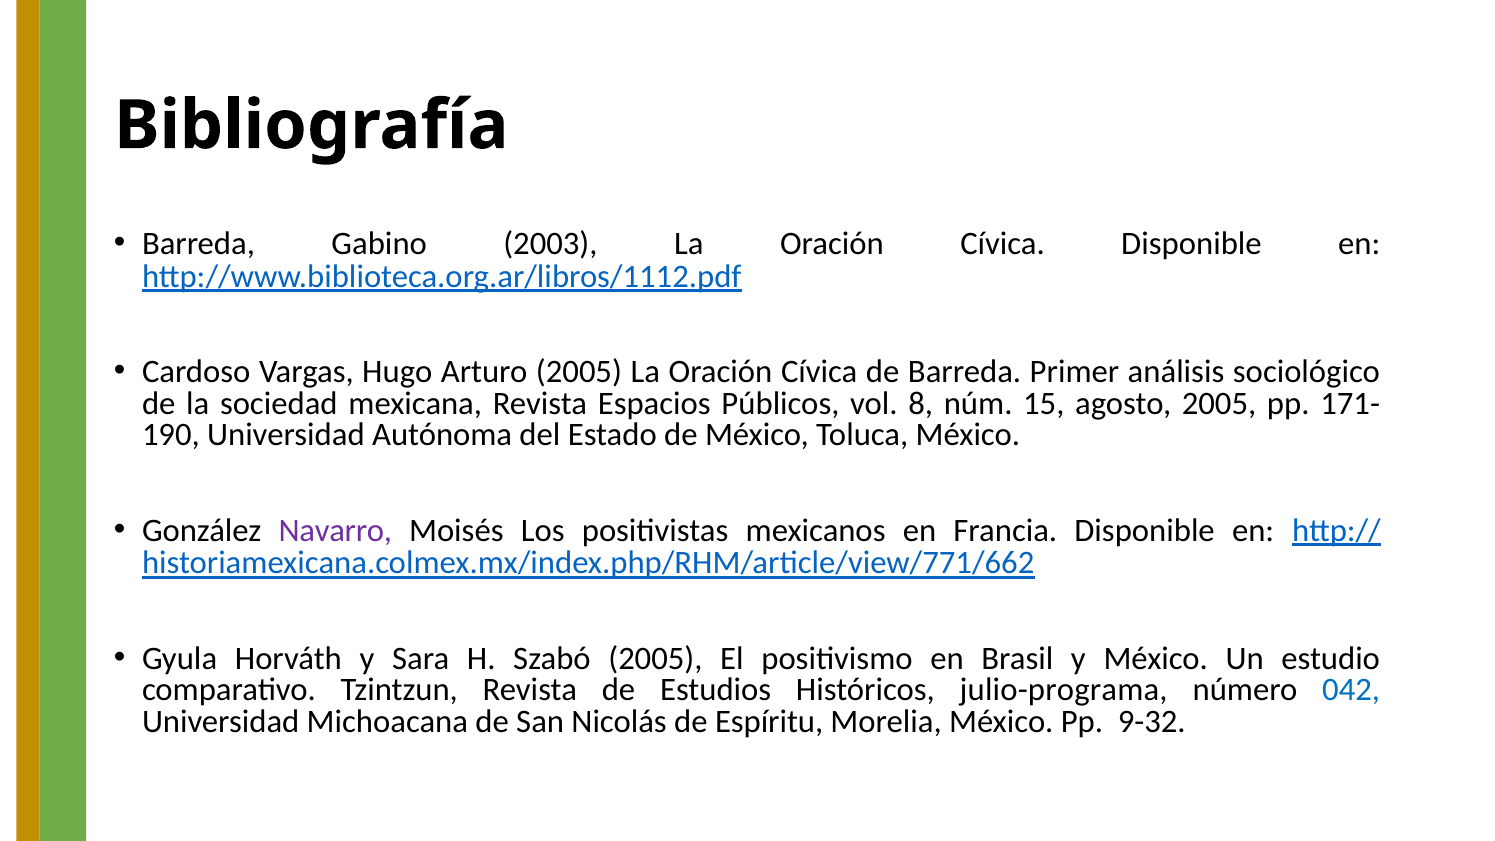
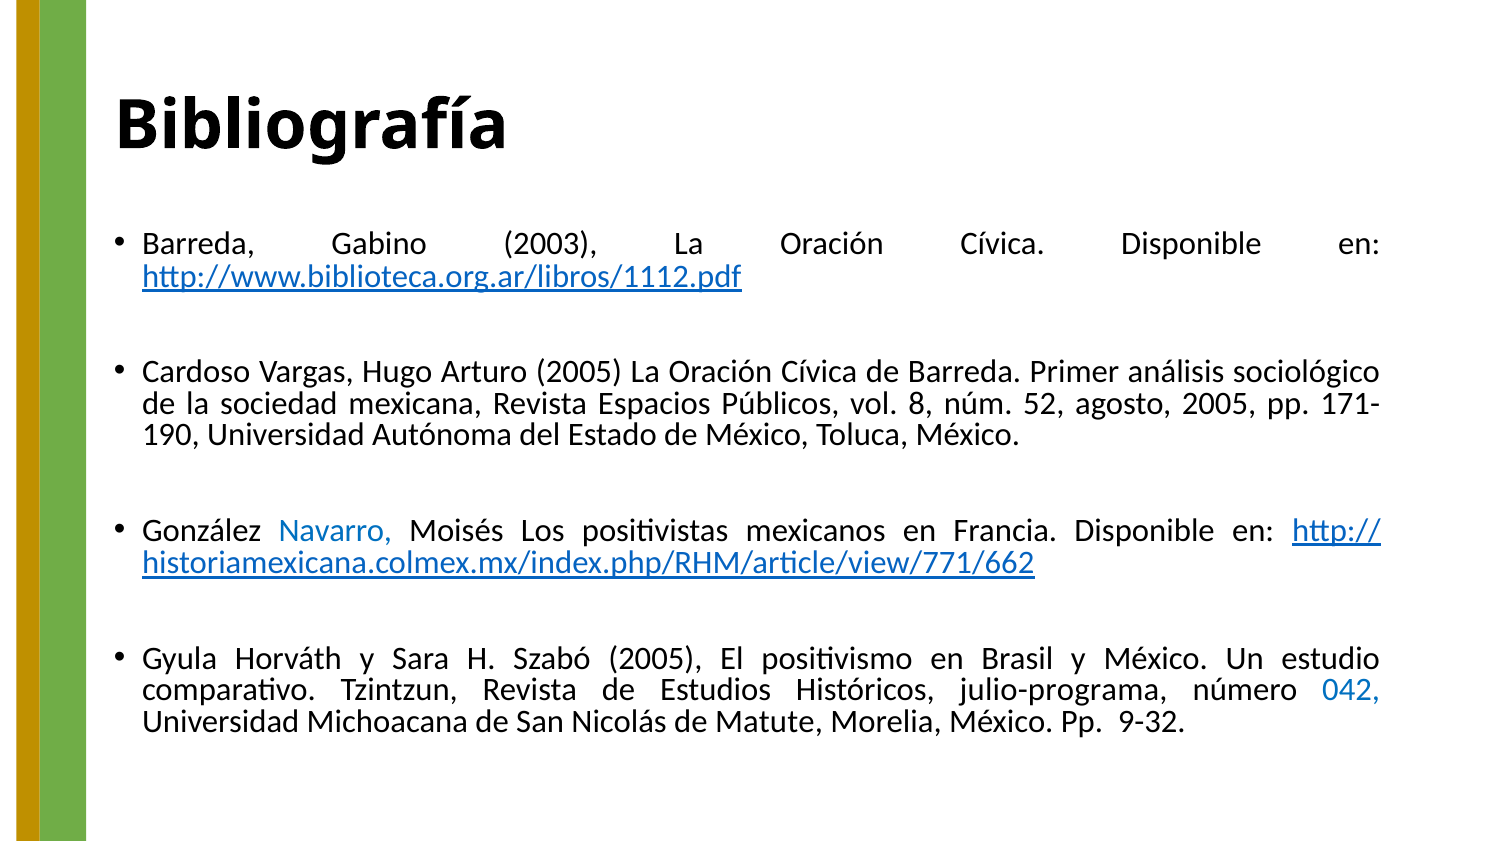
15: 15 -> 52 (1044, 403)
Navarro colour: purple -> blue (335, 531)
Espíritu: Espíritu -> Matute (769, 722)
